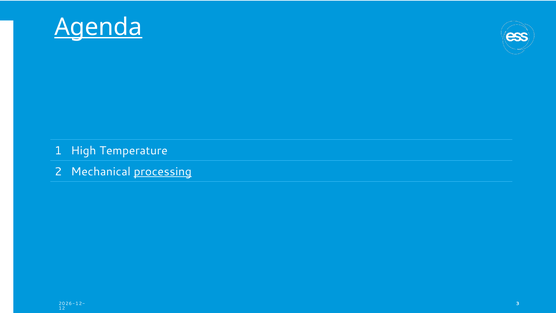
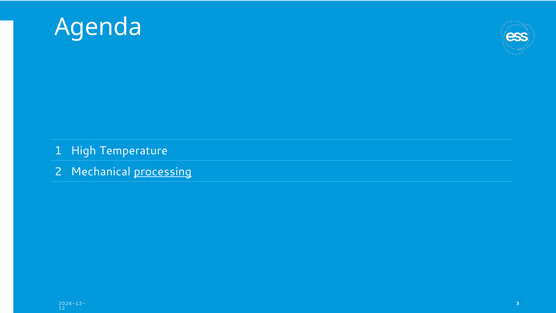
Agenda underline: present -> none (98, 27)
